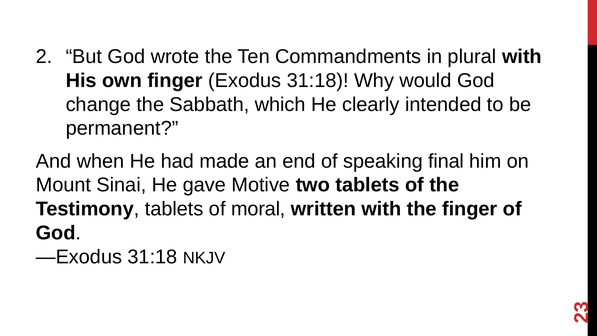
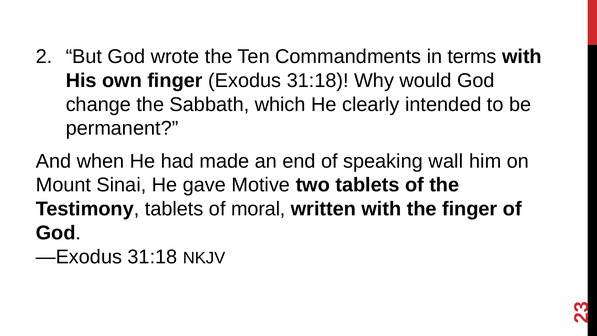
plural: plural -> terms (472, 57)
final: final -> wall (446, 161)
